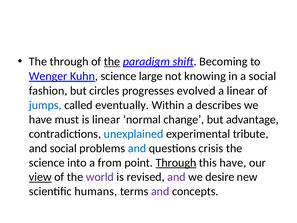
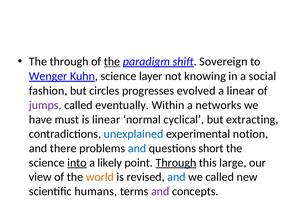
Becoming: Becoming -> Sovereign (223, 61)
large: large -> layer (151, 76)
jumps colour: blue -> purple (45, 105)
describes: describes -> networks (218, 105)
change: change -> cyclical (184, 119)
advantage: advantage -> extracting (252, 119)
tribute: tribute -> notion (251, 134)
and social: social -> there (63, 148)
crisis: crisis -> short (211, 148)
into underline: none -> present (77, 162)
from: from -> likely (110, 162)
this have: have -> large (233, 162)
view underline: present -> none (40, 177)
world colour: purple -> orange (100, 177)
and colour: purple -> blue (176, 177)
we desire: desire -> called (220, 177)
